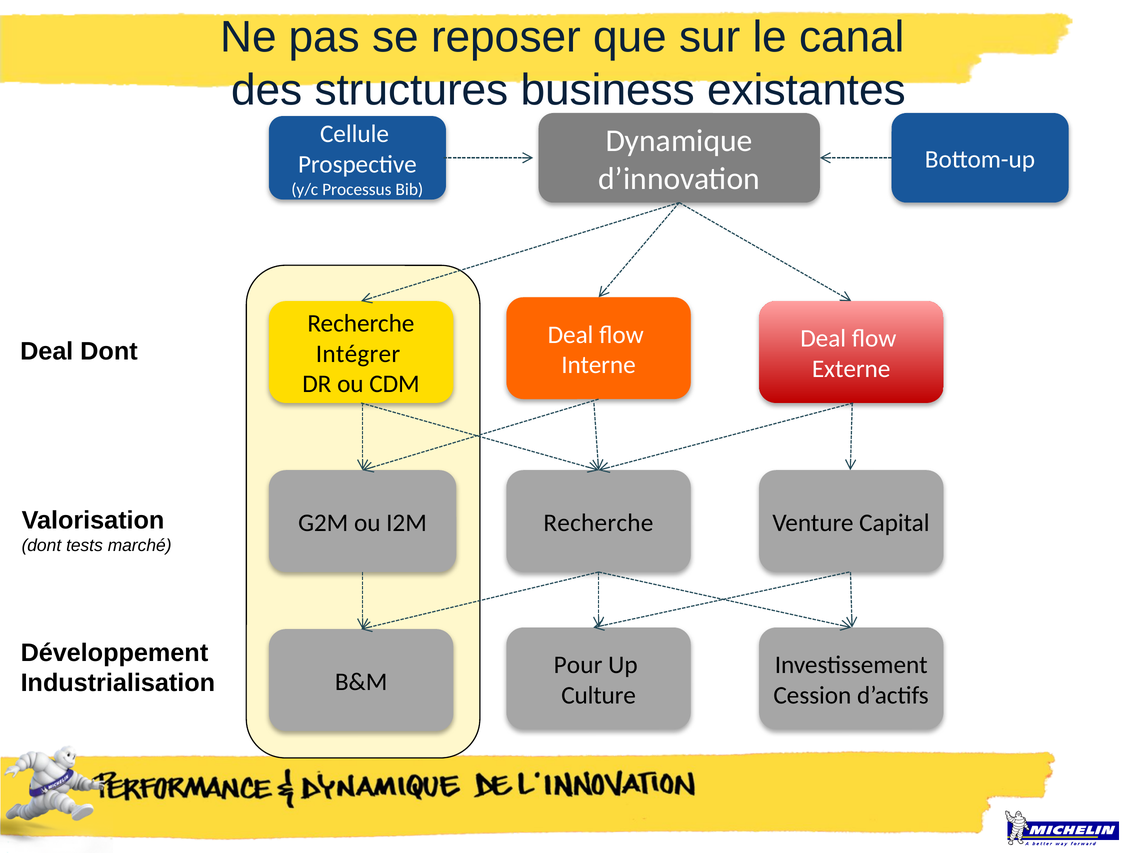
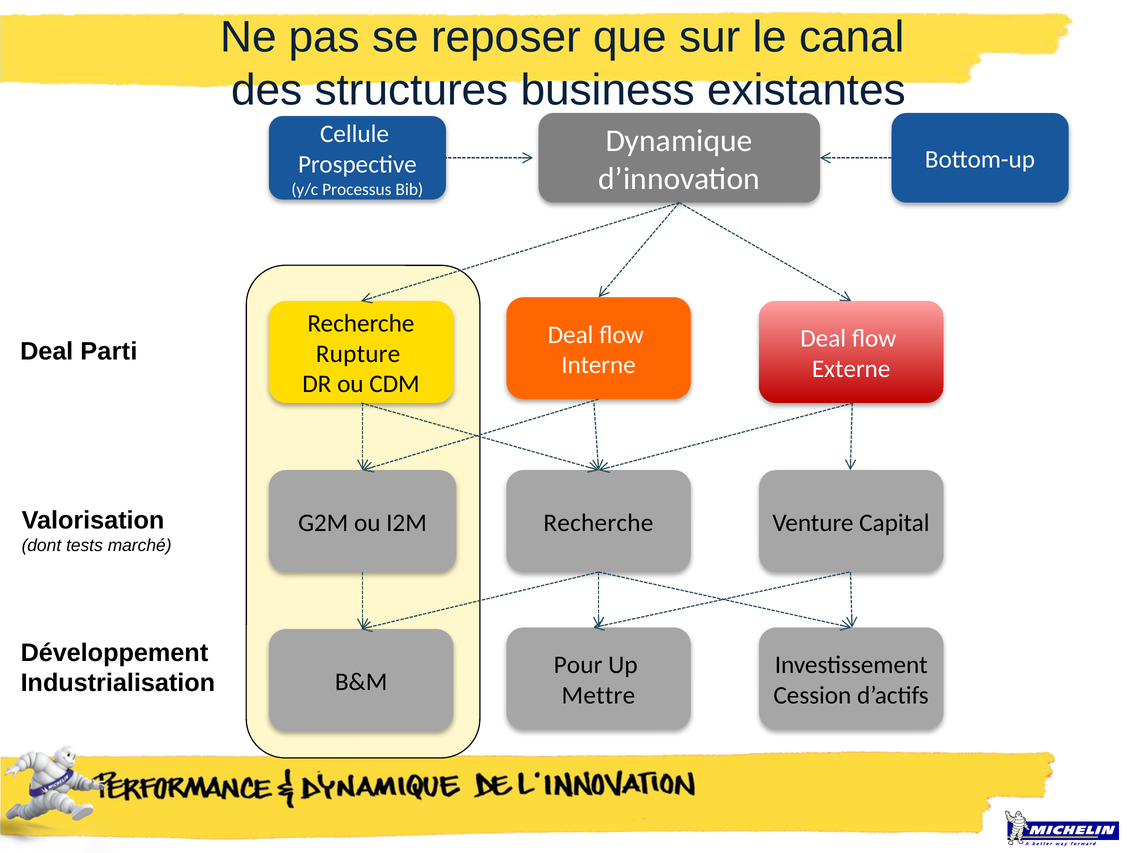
Deal Dont: Dont -> Parti (109, 352)
Intégrer: Intégrer -> Rupture (358, 354)
Culture: Culture -> Mettre (598, 696)
